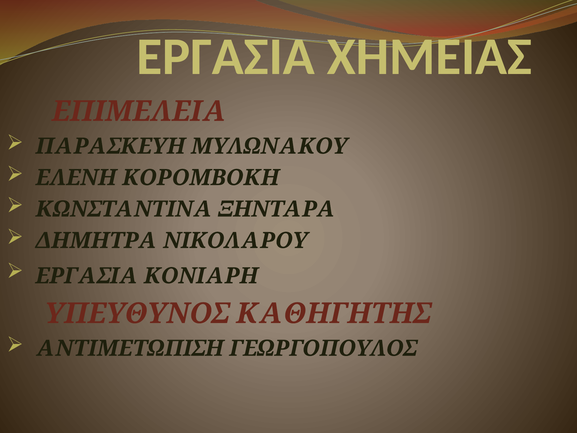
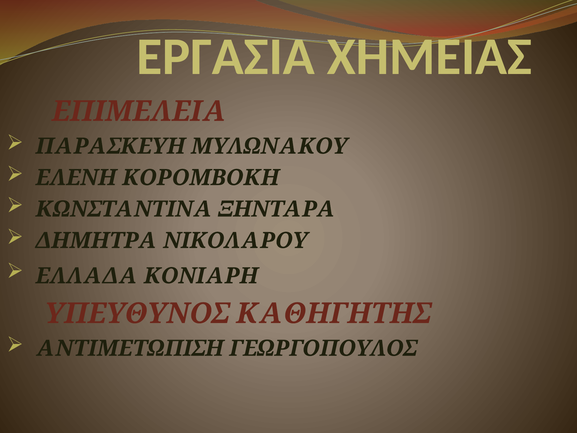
ΕΡΓΑΣΙΑ: ΕΡΓΑΣΙΑ -> ΕΛΛΑΔΑ (87, 276)
